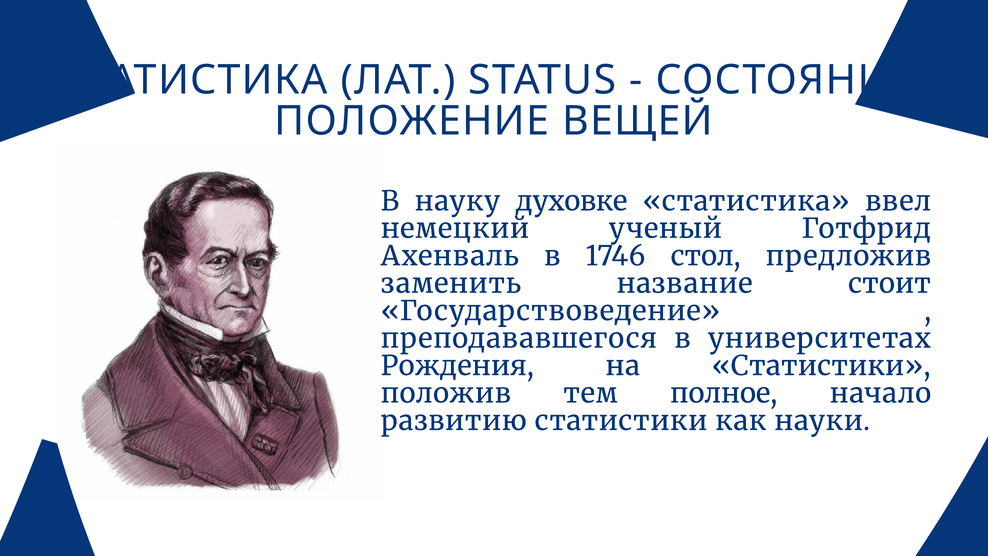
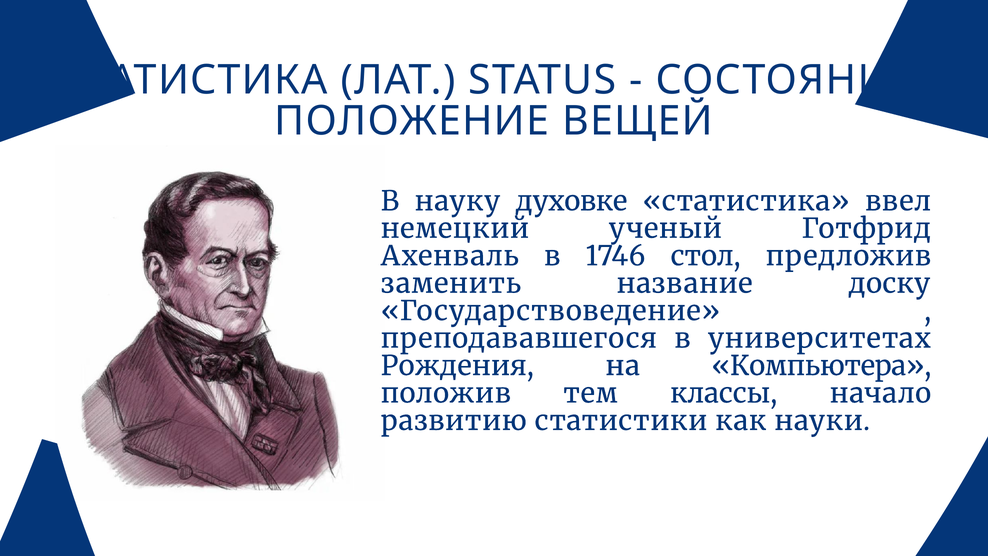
стоит: стоит -> доску (889, 284)
на Статистики: Статистики -> Компьютера (821, 366)
полное: полное -> классы (724, 393)
